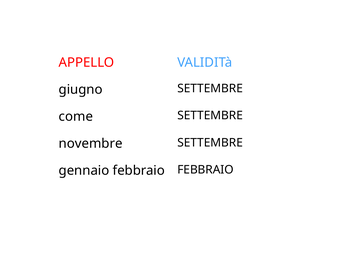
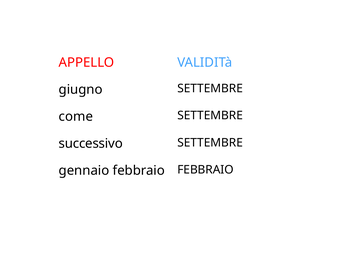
novembre: novembre -> successivo (91, 144)
